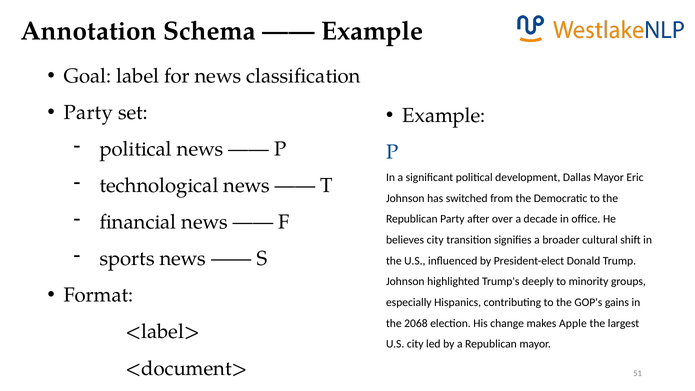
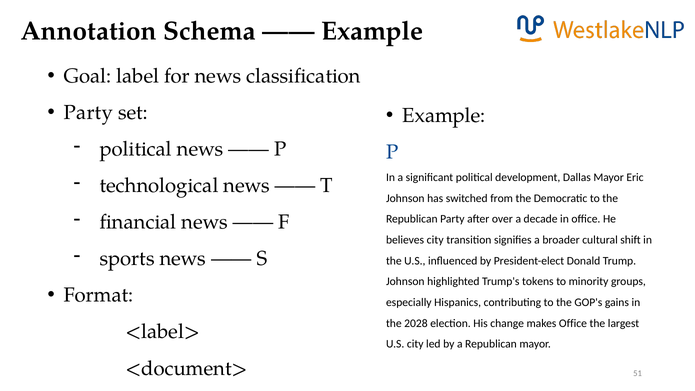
deeply: deeply -> tokens (538, 282)
2068: 2068 -> 2028 (416, 323)
makes Apple: Apple -> Office (573, 323)
